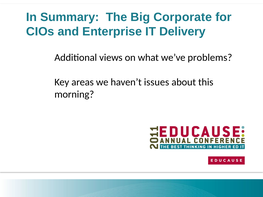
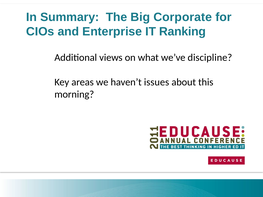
Delivery: Delivery -> Ranking (182, 32)
problems: problems -> discipline (210, 58)
